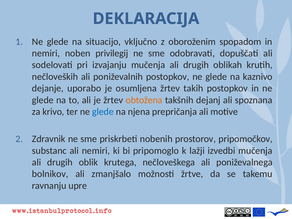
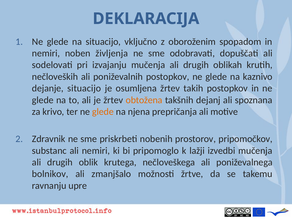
privilegij: privilegij -> življenja (112, 53)
dejanje uporabo: uporabo -> situacijo (84, 88)
glede colour: blue -> orange (103, 112)
